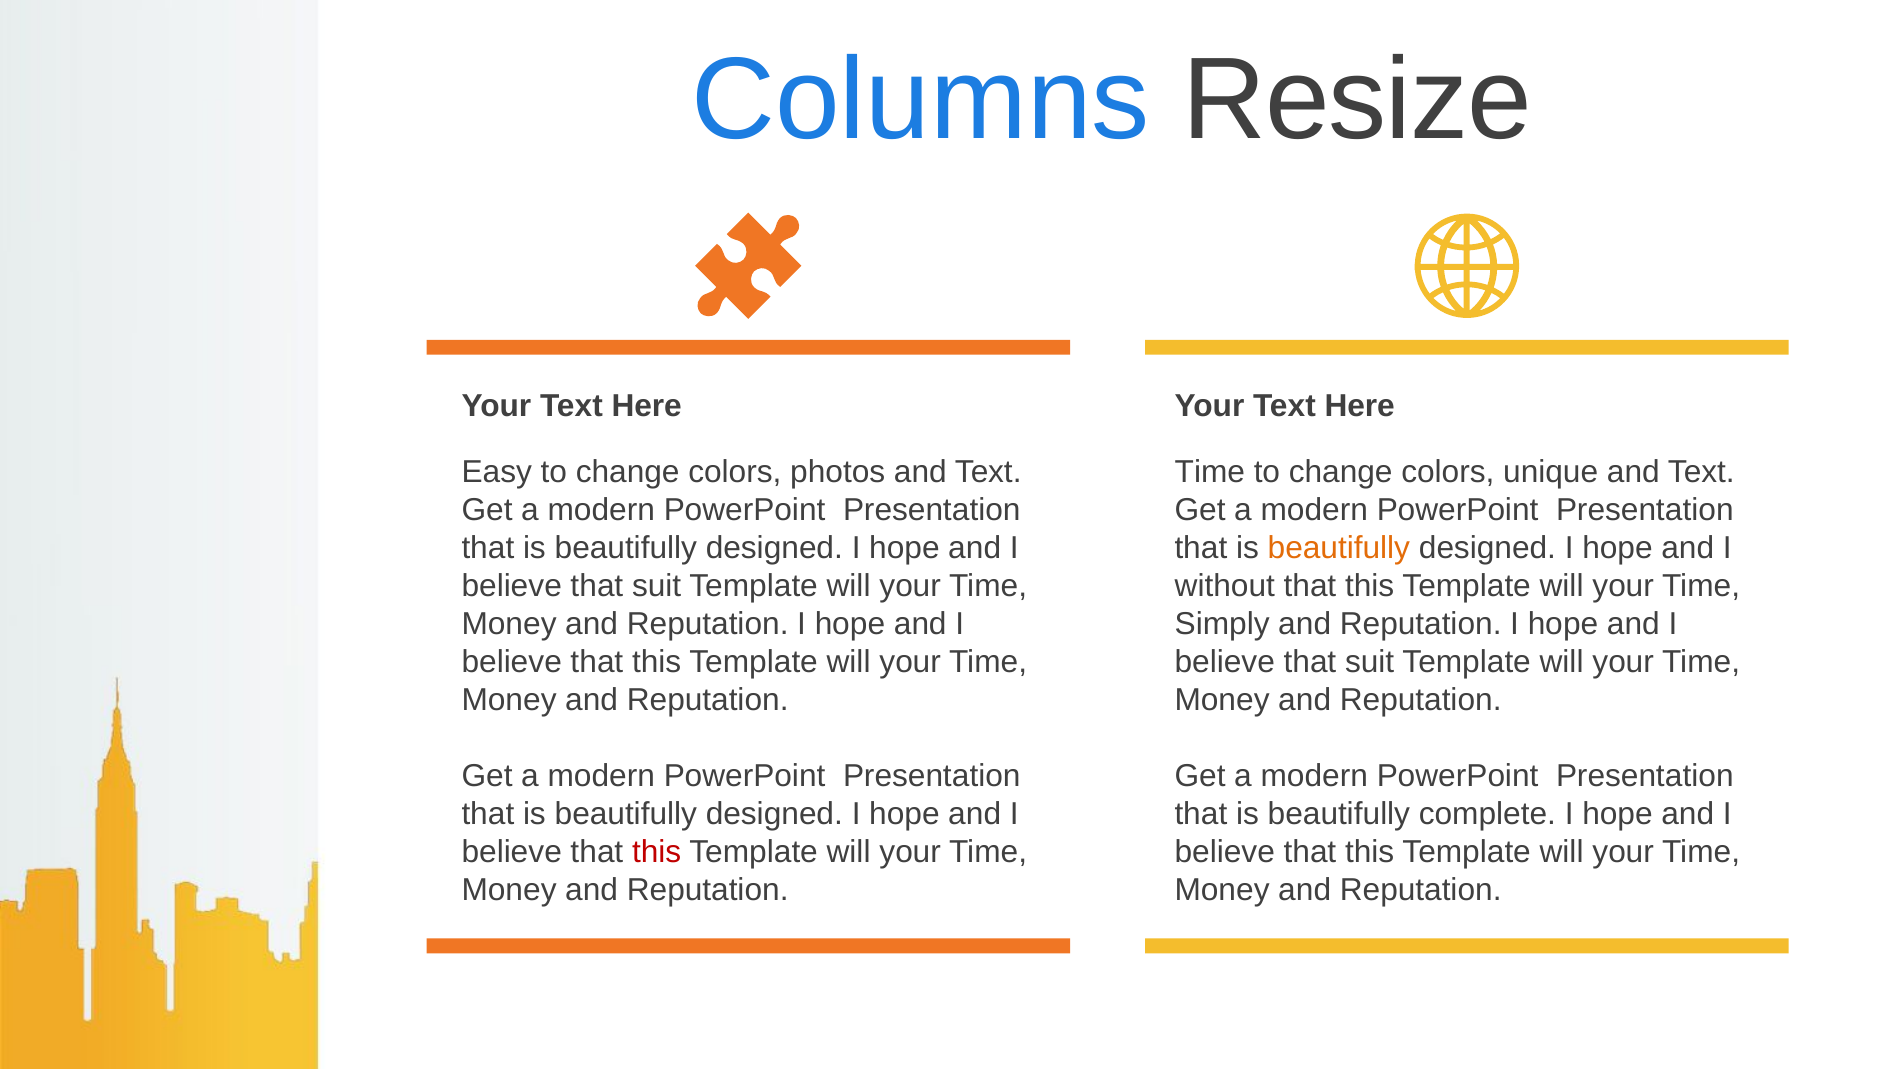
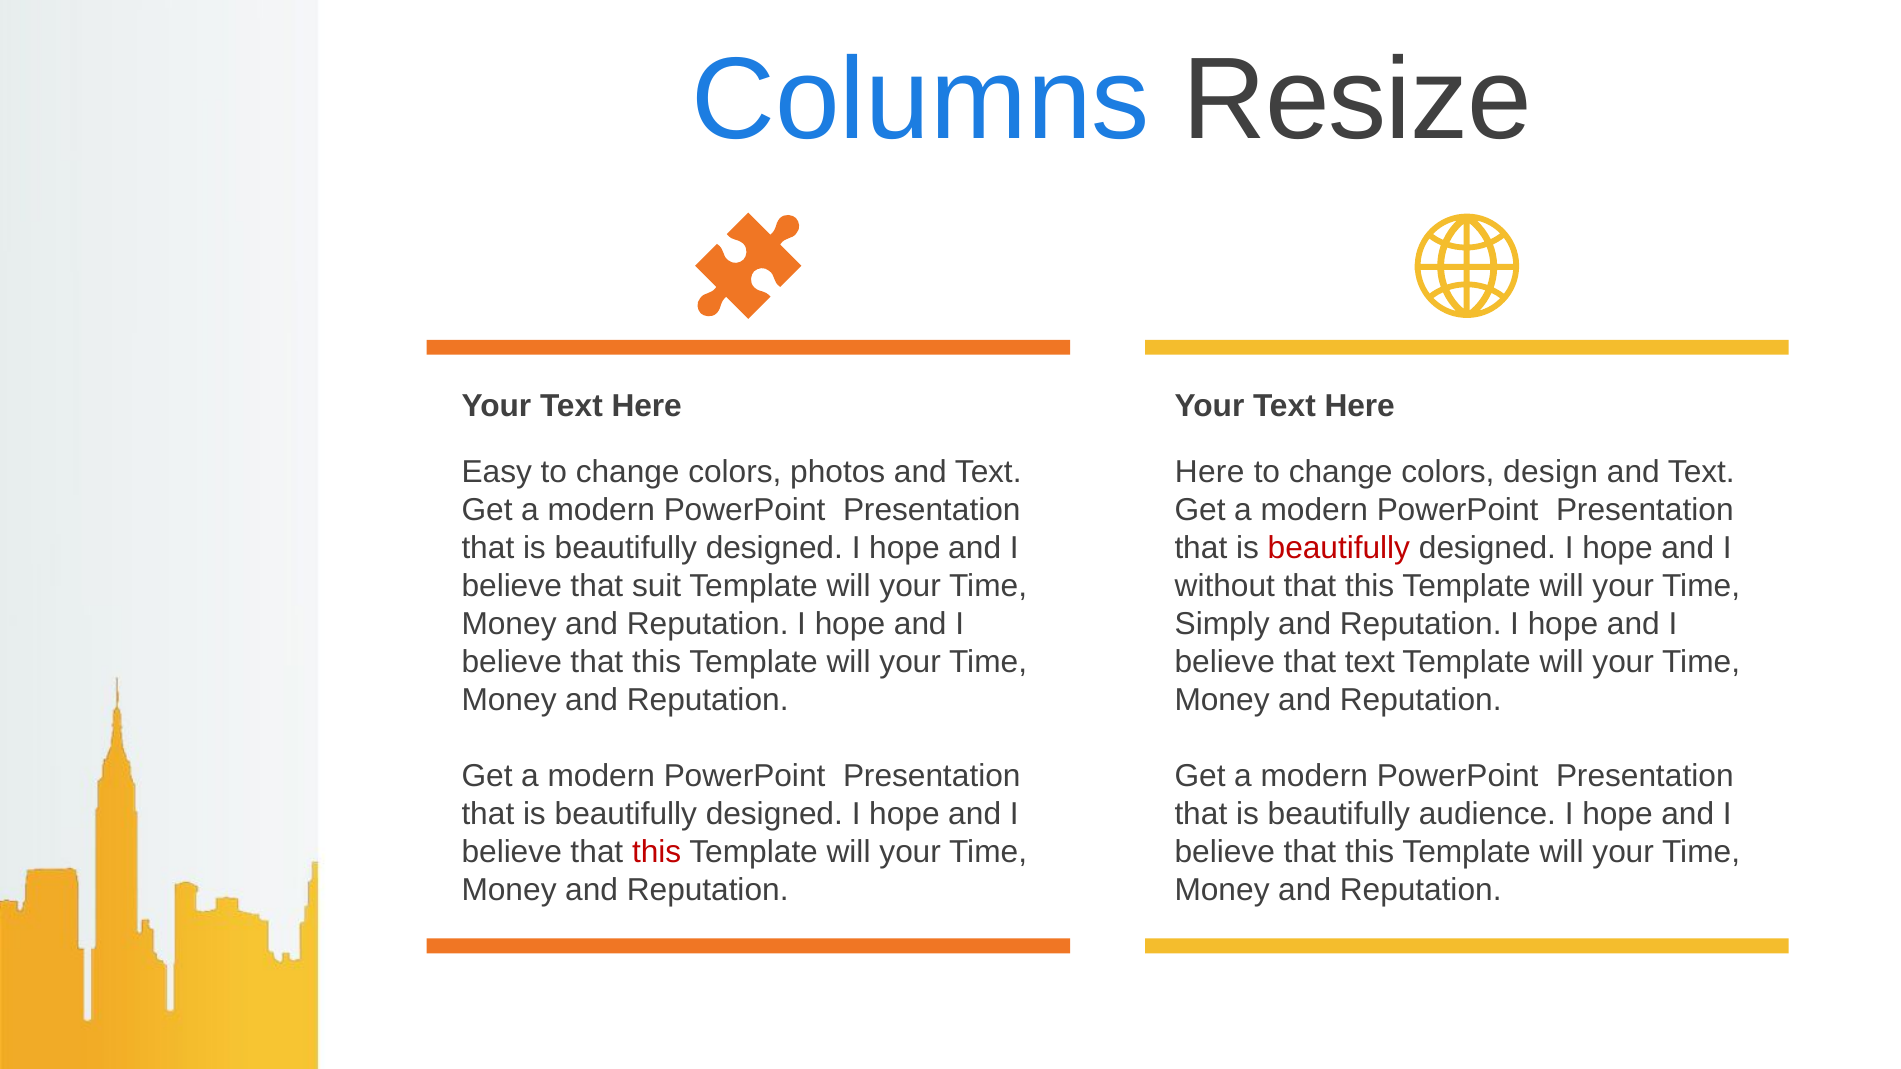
Time: Time -> Here (1210, 472)
unique: unique -> design (1551, 472)
beautifully colour: orange -> red (1339, 548)
suit: suit -> text (1370, 662)
complete: complete -> audience (1487, 814)
